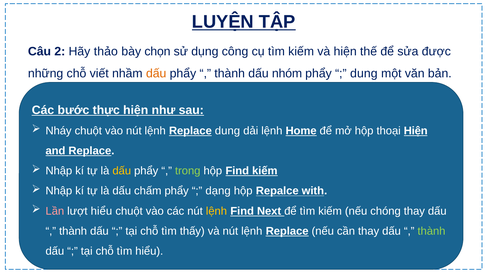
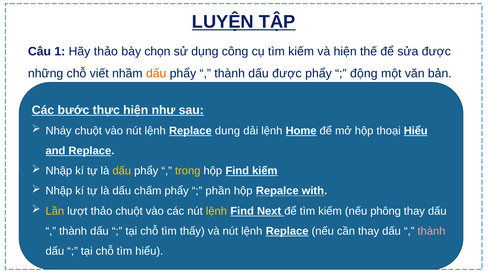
2: 2 -> 1 (60, 52)
dấu nhóm: nhóm -> được (287, 74)
dung: dung -> động (364, 74)
thoại Hiện: Hiện -> Hiểu (416, 131)
trong colour: light green -> yellow (188, 171)
dạng: dạng -> phần (218, 191)
Lần colour: pink -> yellow (55, 211)
lượt hiểu: hiểu -> thảo (102, 211)
chóng: chóng -> phông (386, 211)
thành colour: light green -> pink (432, 231)
